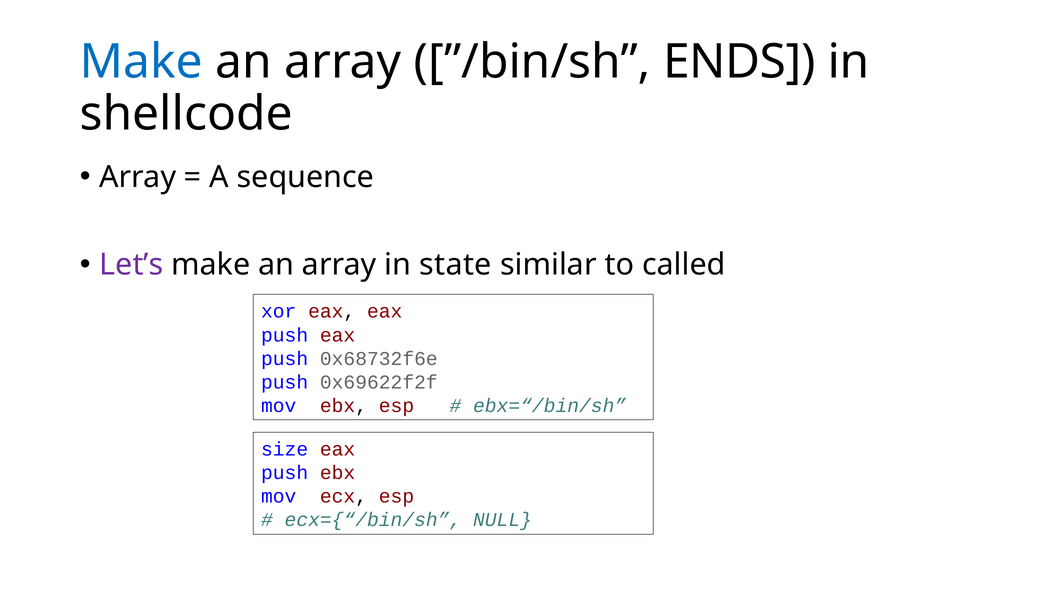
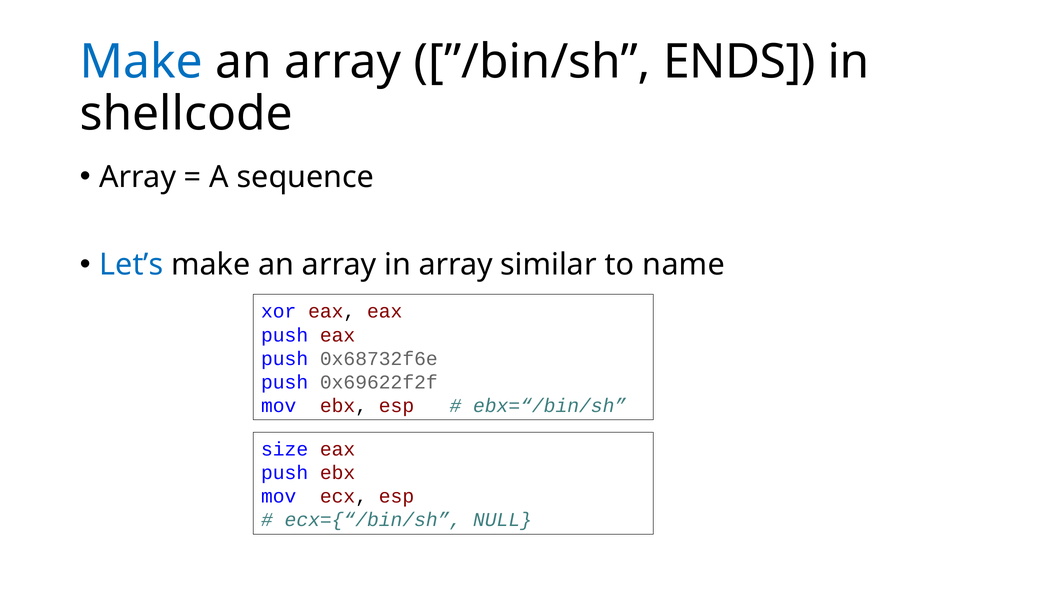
Let’s colour: purple -> blue (131, 265)
in state: state -> array (456, 265)
called: called -> name (684, 265)
